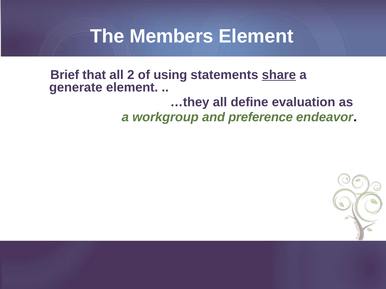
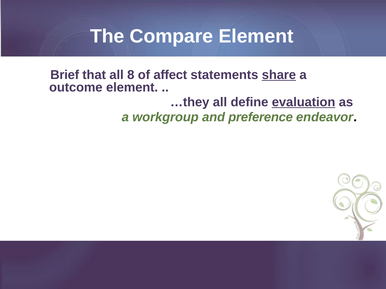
Members: Members -> Compare (171, 36)
2: 2 -> 8 (131, 75)
using: using -> affect (170, 75)
generate: generate -> outcome (76, 87)
evaluation underline: none -> present (304, 102)
